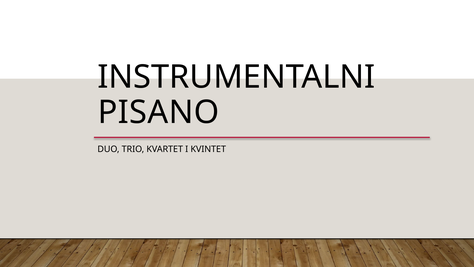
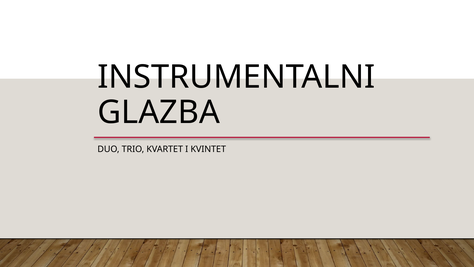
PISANO: PISANO -> GLAZBA (159, 112)
